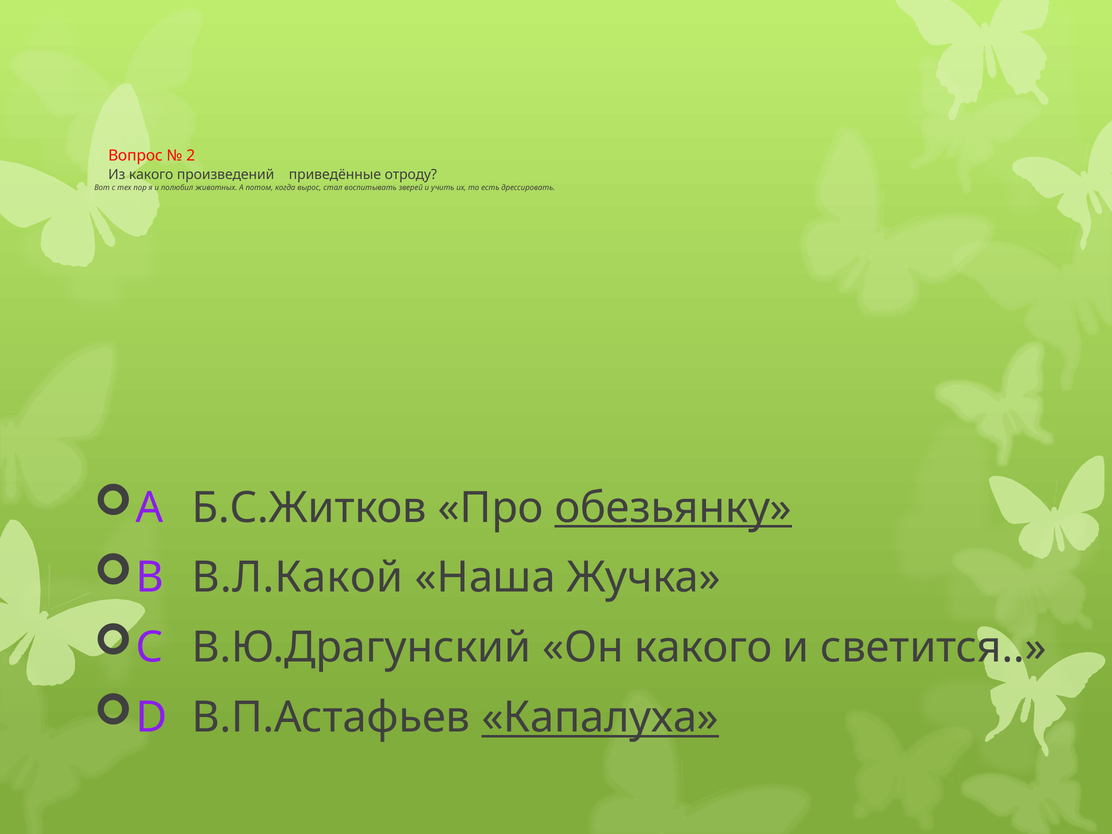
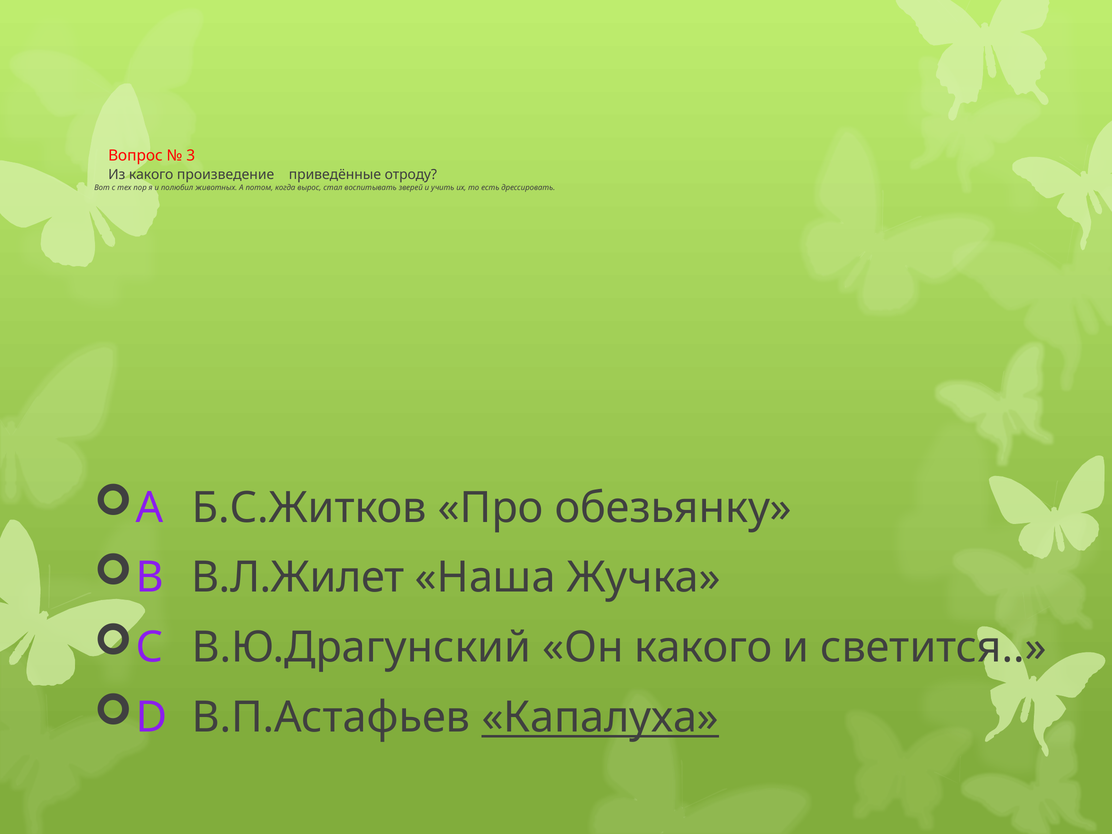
2: 2 -> 3 (191, 156)
произведений: произведений -> произведение (226, 175)
обезьянку underline: present -> none (673, 508)
В.Л.Какой: В.Л.Какой -> В.Л.Жилет (298, 578)
